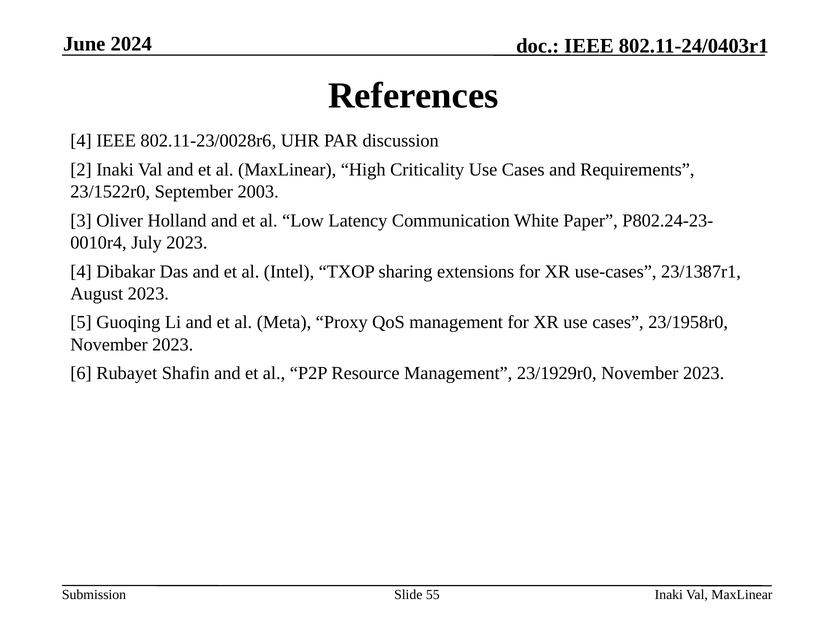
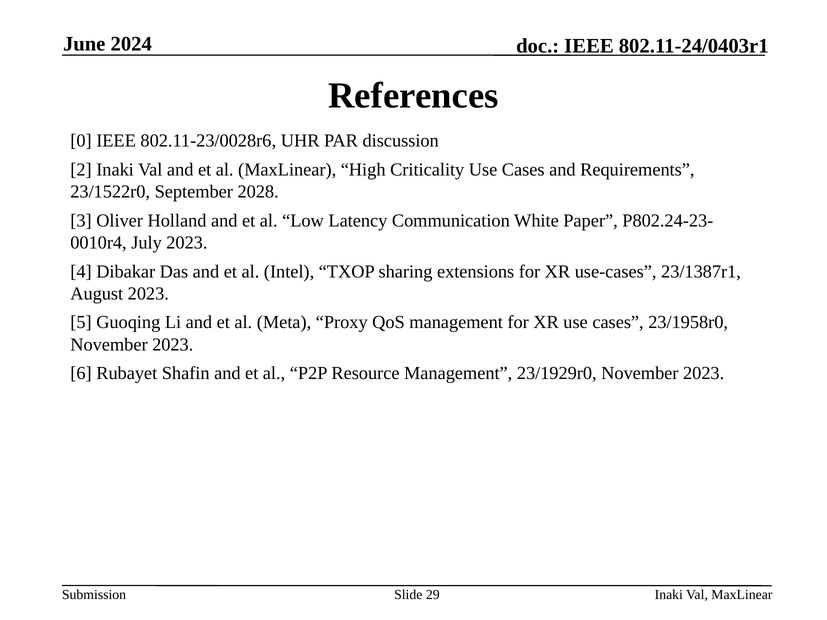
4: 4 -> 0 (81, 141)
2003: 2003 -> 2028 (258, 192)
55: 55 -> 29 (433, 595)
